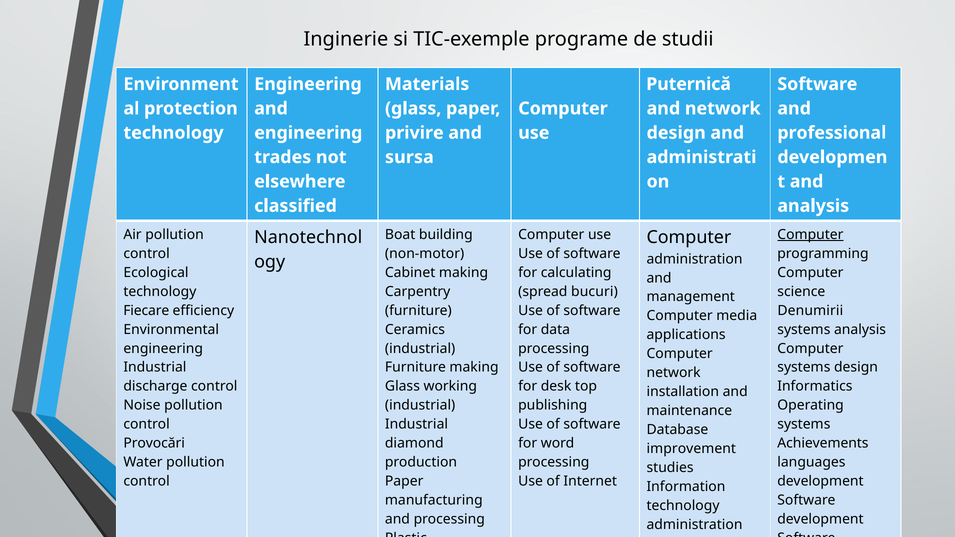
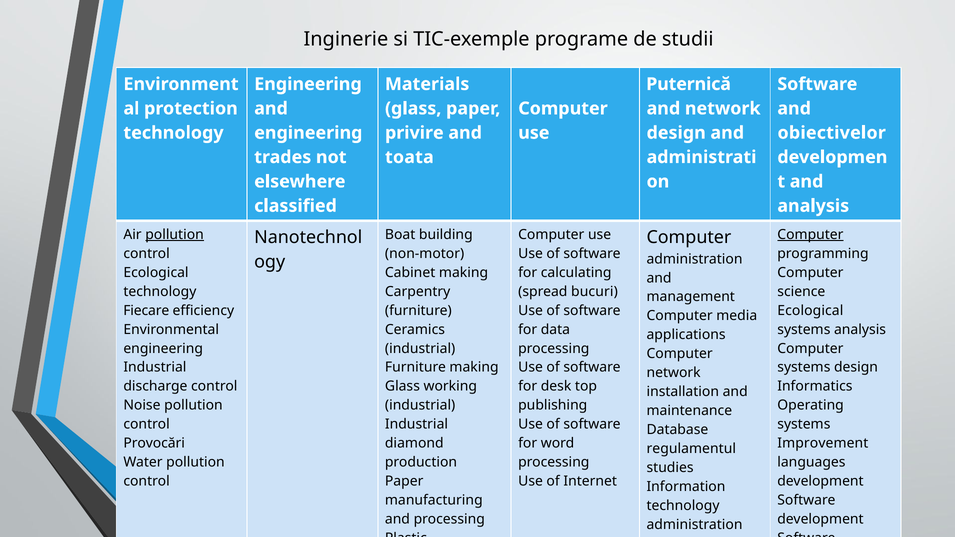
professional: professional -> obiectivelor (832, 133)
sursa: sursa -> toata (409, 157)
pollution underline: none -> present (175, 235)
Denumirii: Denumirii -> Ecological (810, 311)
Achievements: Achievements -> Improvement (823, 443)
improvement: improvement -> regulamentul (691, 449)
